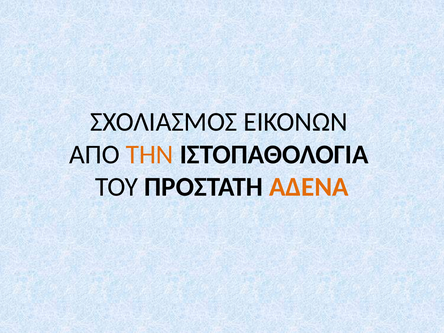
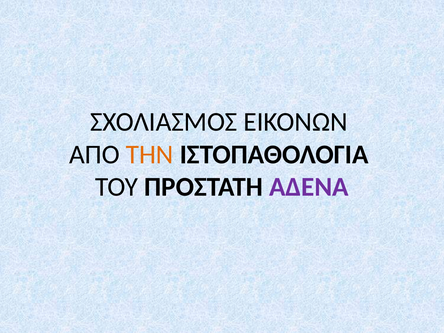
ΑΔΕΝΑ colour: orange -> purple (309, 187)
